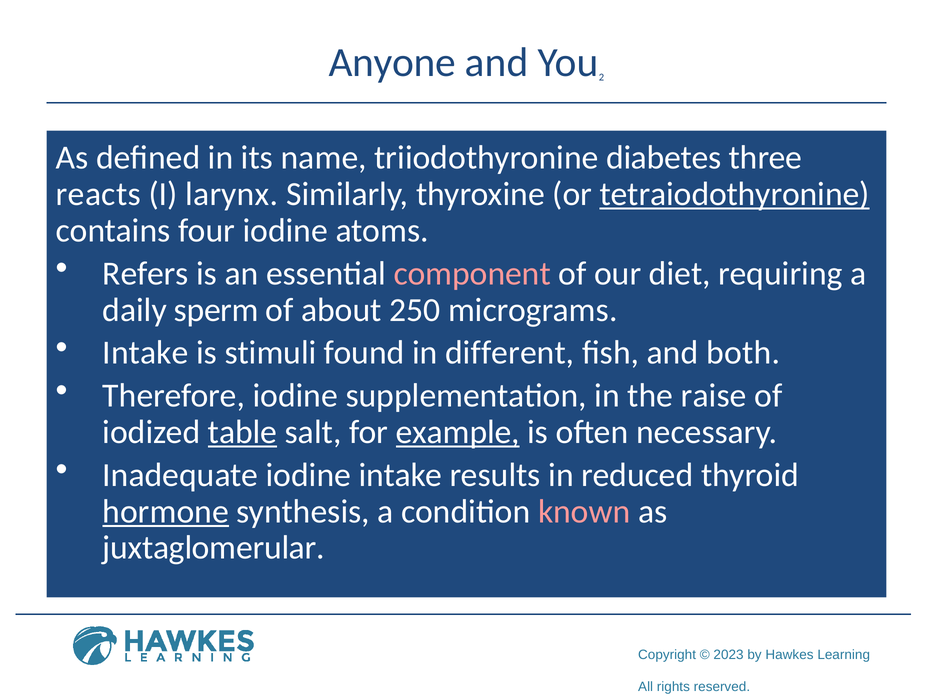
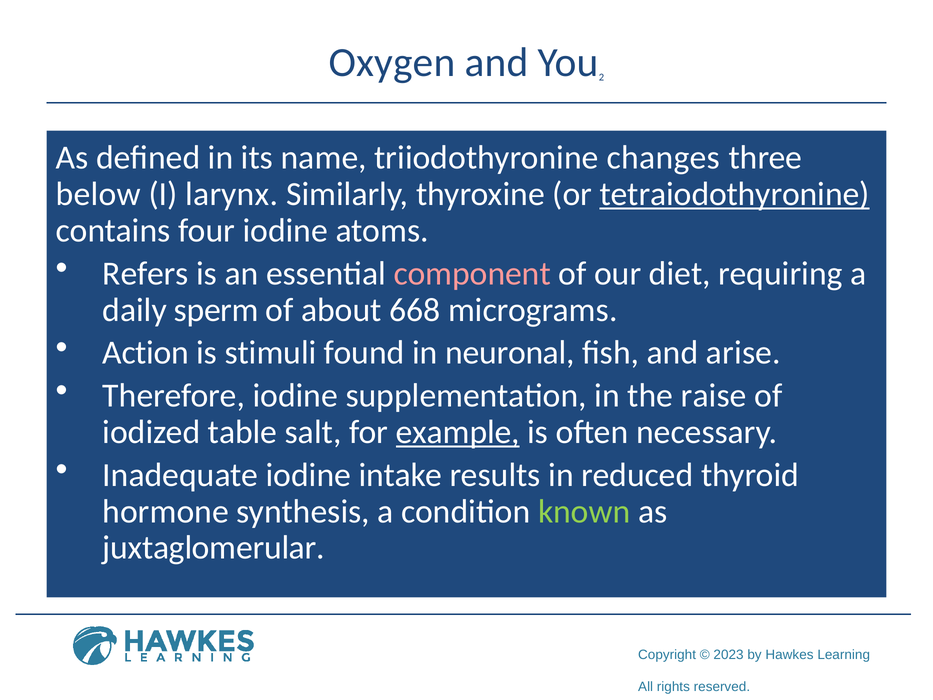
Anyone: Anyone -> Oxygen (392, 63)
diabetes: diabetes -> changes (663, 158)
reacts: reacts -> below (98, 194)
250: 250 -> 668 (415, 310)
Intake: Intake -> Action (146, 353)
different: different -> neuronal (510, 353)
both: both -> arise (743, 353)
table underline: present -> none (243, 432)
hormone underline: present -> none (166, 511)
known colour: pink -> light green (584, 511)
